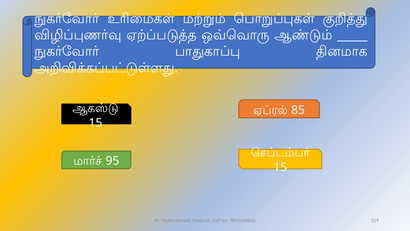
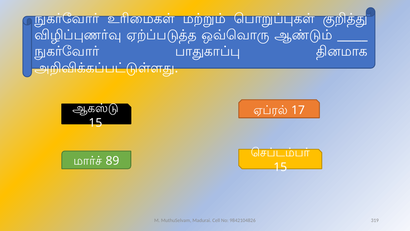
85: 85 -> 17 (298, 110)
95: 95 -> 89 (112, 160)
